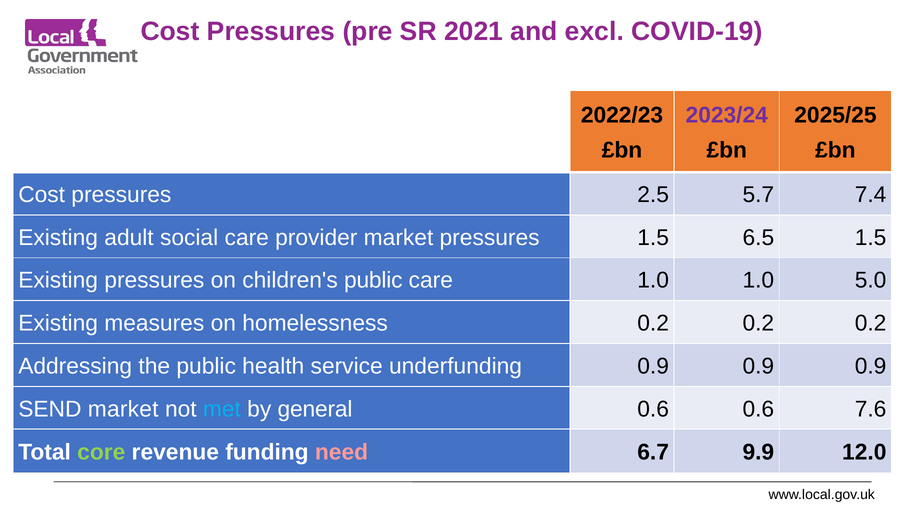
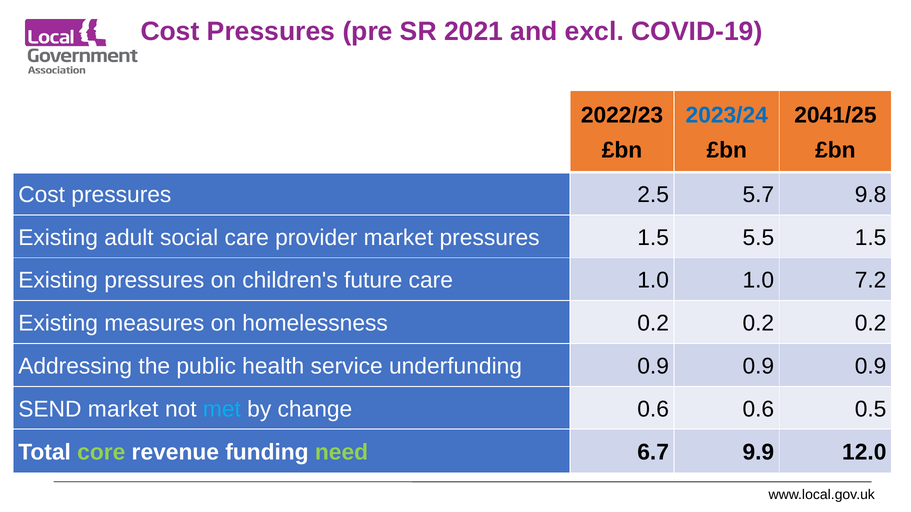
2023/24 colour: purple -> blue (727, 115)
2025/25: 2025/25 -> 2041/25 (835, 115)
7.4: 7.4 -> 9.8 (871, 195)
6.5: 6.5 -> 5.5 (758, 238)
children's public: public -> future (373, 281)
5.0: 5.0 -> 7.2 (871, 281)
general: general -> change (315, 409)
7.6: 7.6 -> 0.5 (871, 409)
need colour: pink -> light green (342, 453)
